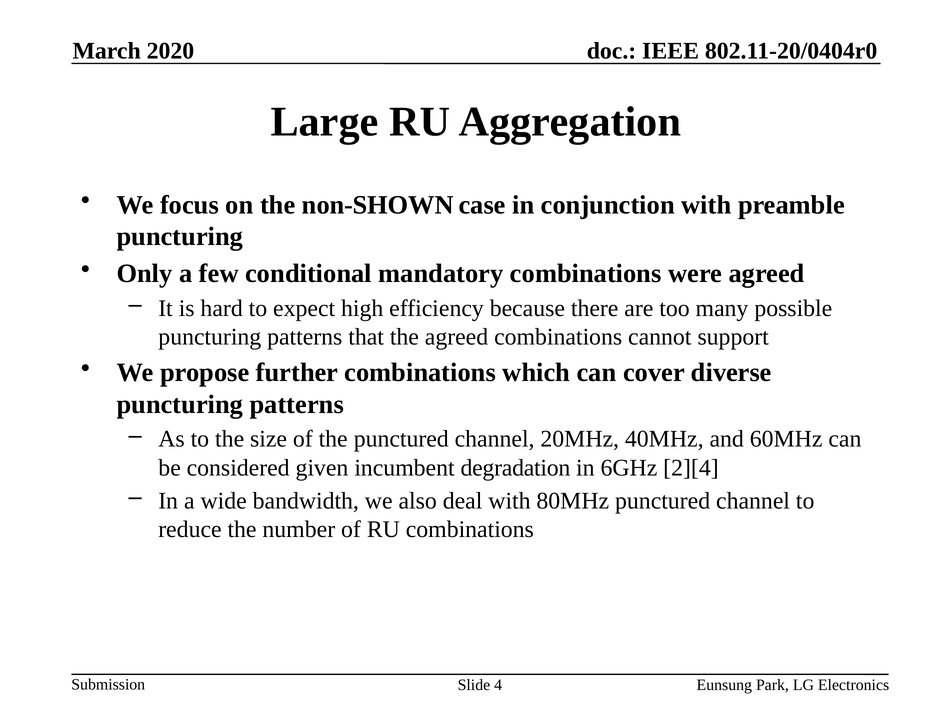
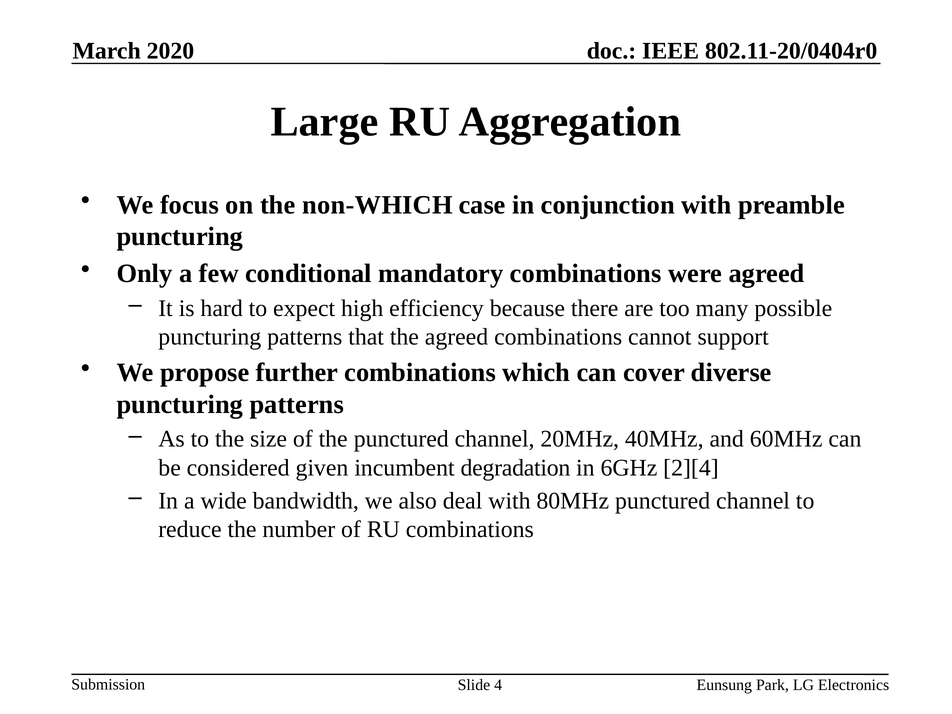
non-SHOWN: non-SHOWN -> non-WHICH (378, 205)
